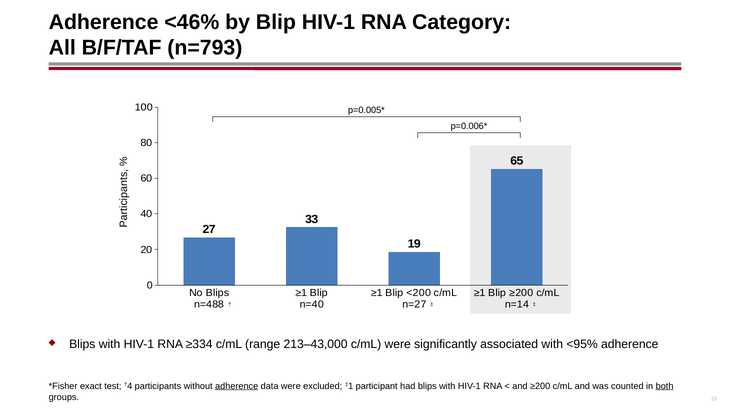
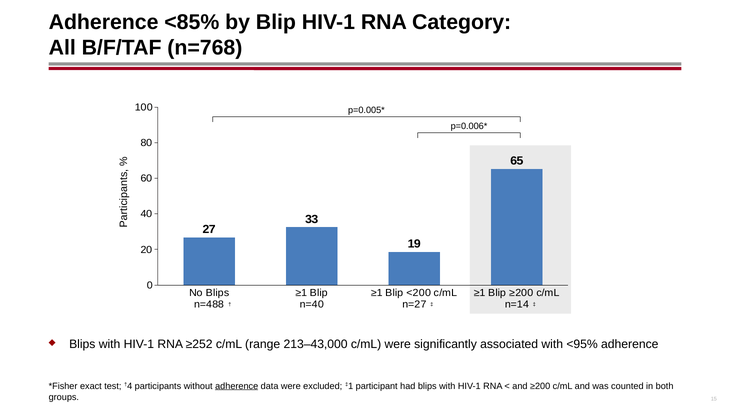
<46%: <46% -> <85% (192, 22)
n=793: n=793 -> n=768 (205, 48)
≥334: ≥334 -> ≥252 (199, 344)
both underline: present -> none (665, 386)
